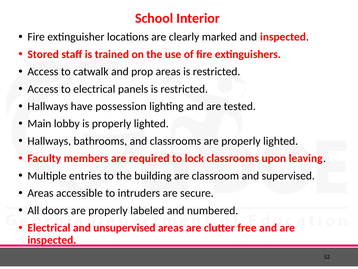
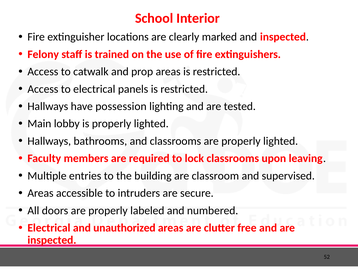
Stored: Stored -> Felony (43, 54)
unsupervised: unsupervised -> unauthorized (124, 227)
